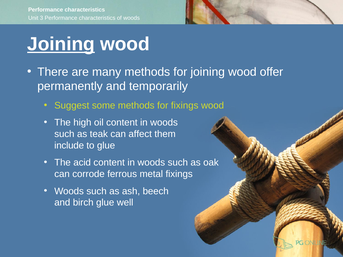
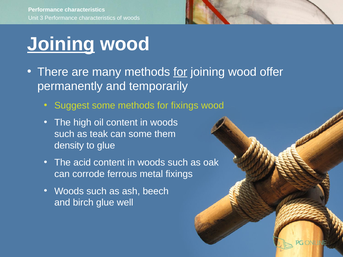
for underline: none -> present (180, 72)
can affect: affect -> some (140, 134)
include: include -> density (69, 146)
